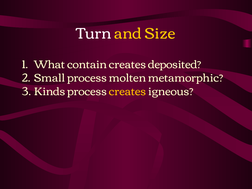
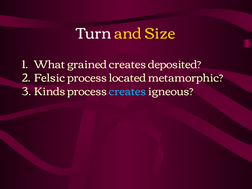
contain: contain -> grained (87, 65)
Small: Small -> Felsic (50, 78)
molten: molten -> located (128, 78)
creates colour: yellow -> light blue (128, 92)
